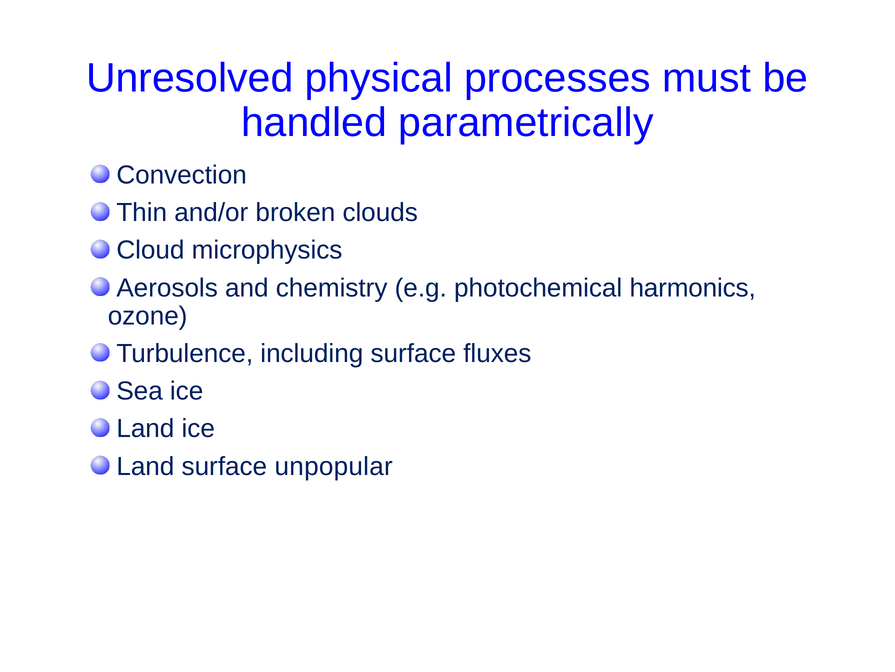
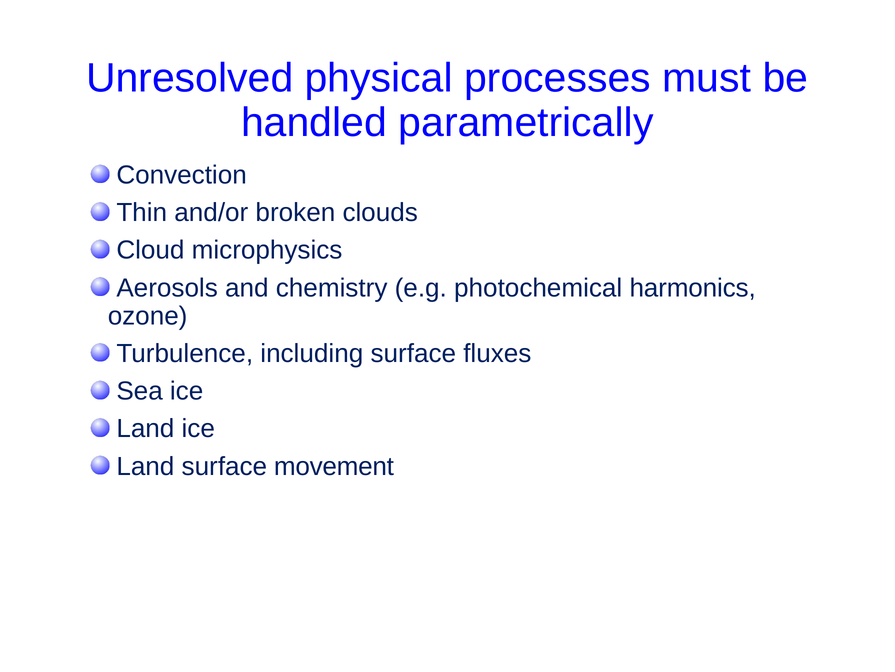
unpopular: unpopular -> movement (334, 466)
